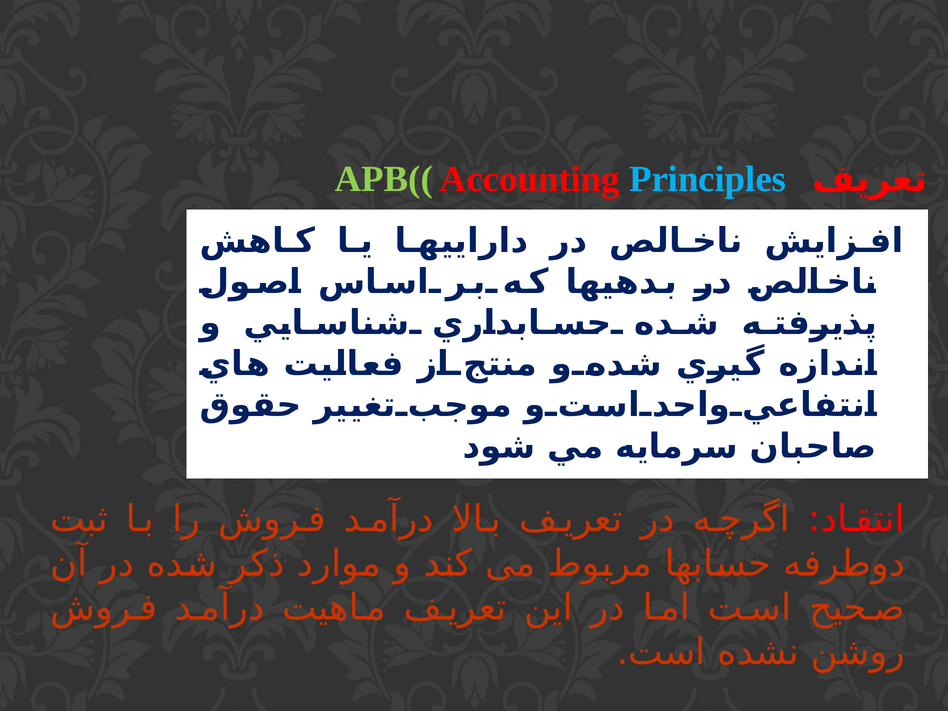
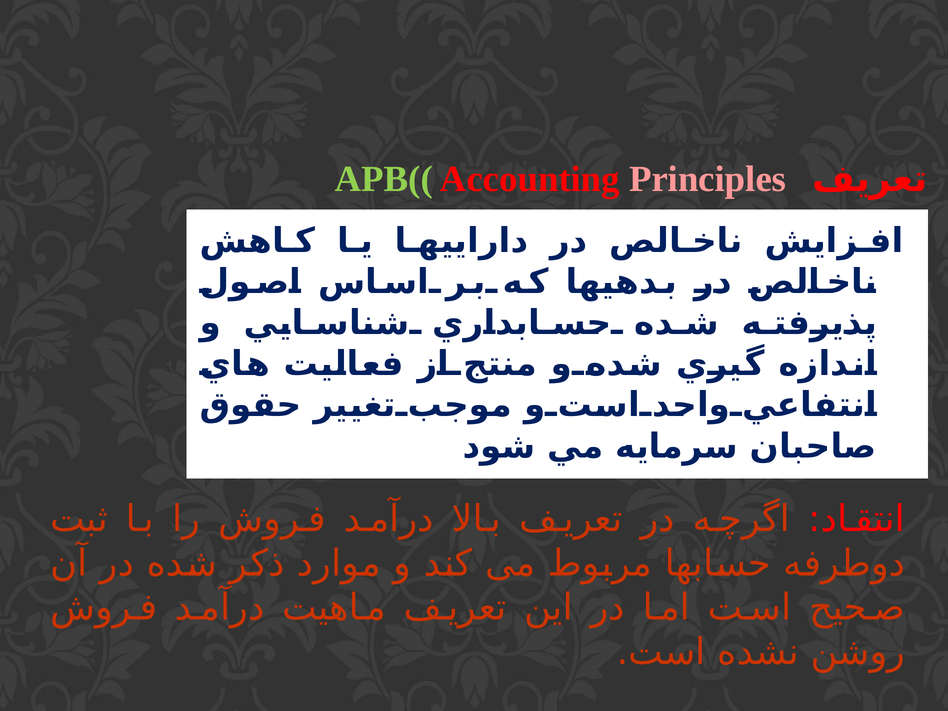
Principles colour: light blue -> pink (708, 179)
